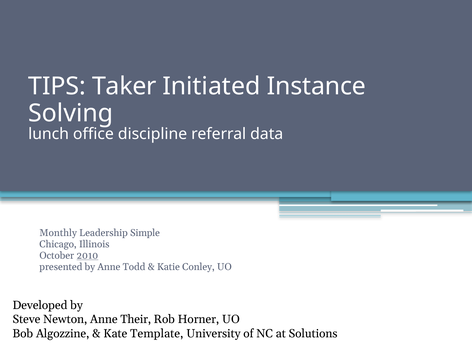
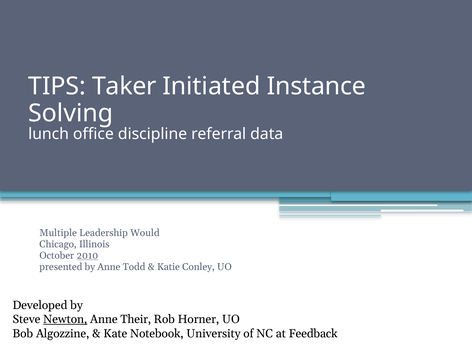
Monthly: Monthly -> Multiple (58, 233)
Simple: Simple -> Would (145, 233)
Newton underline: none -> present (65, 319)
Template: Template -> Notebook (157, 334)
Solutions: Solutions -> Feedback (313, 334)
